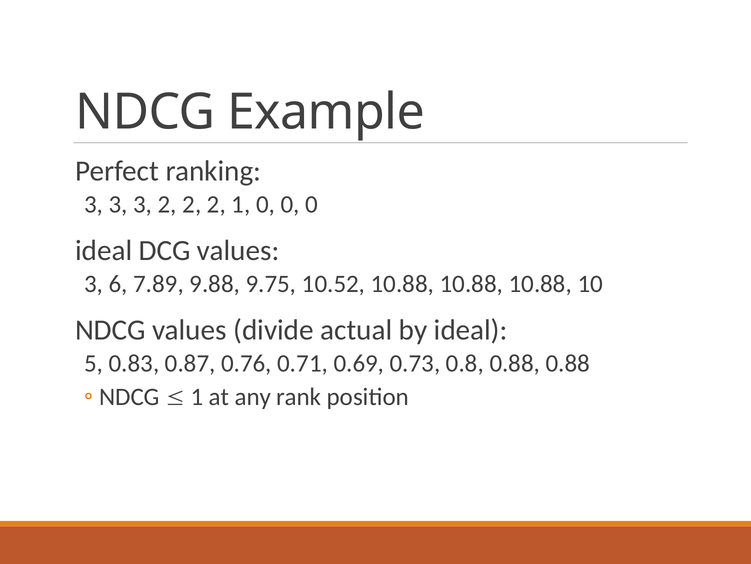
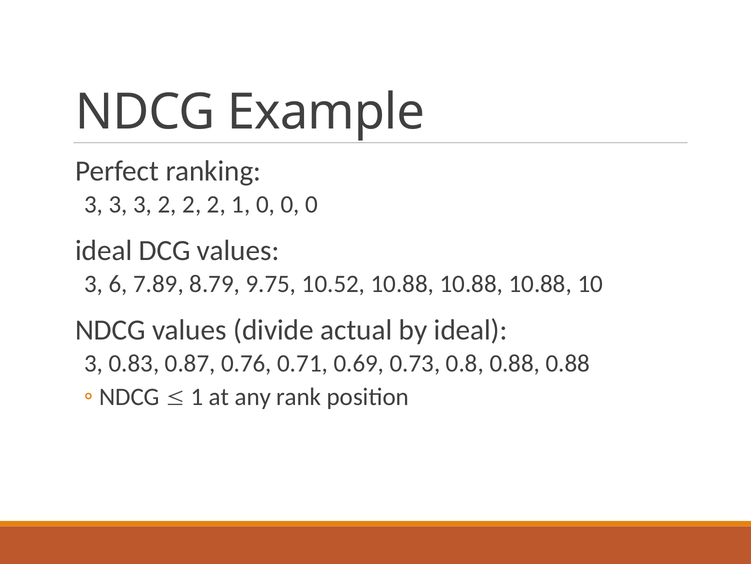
9.88: 9.88 -> 8.79 (215, 284)
5: 5 -> 3 (94, 363)
